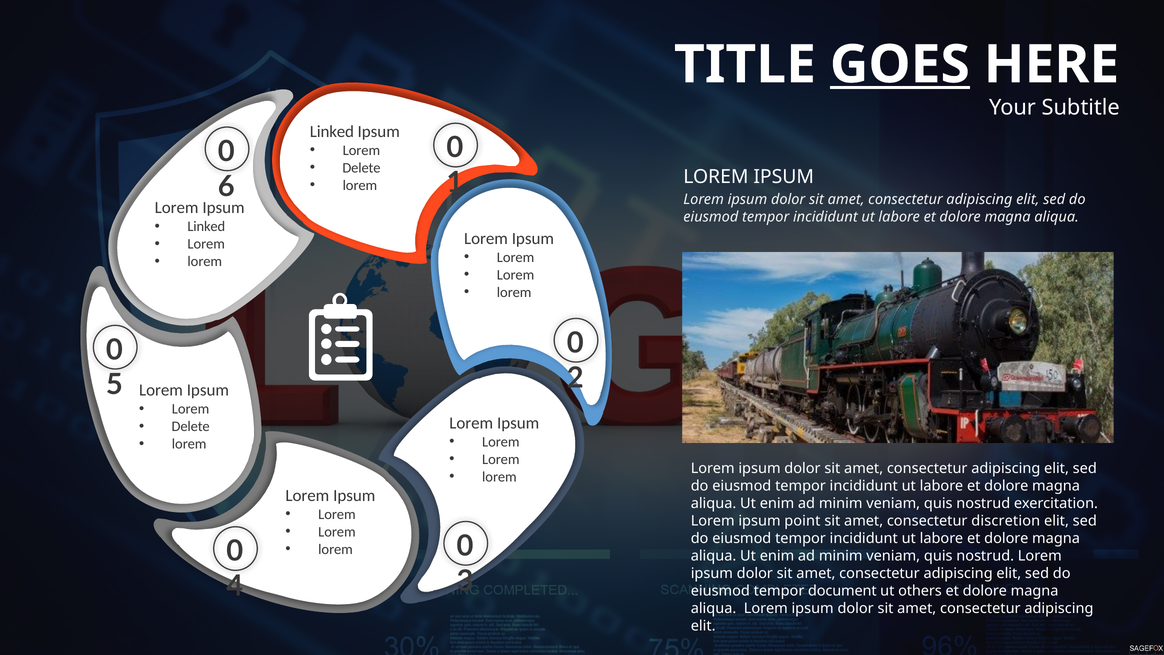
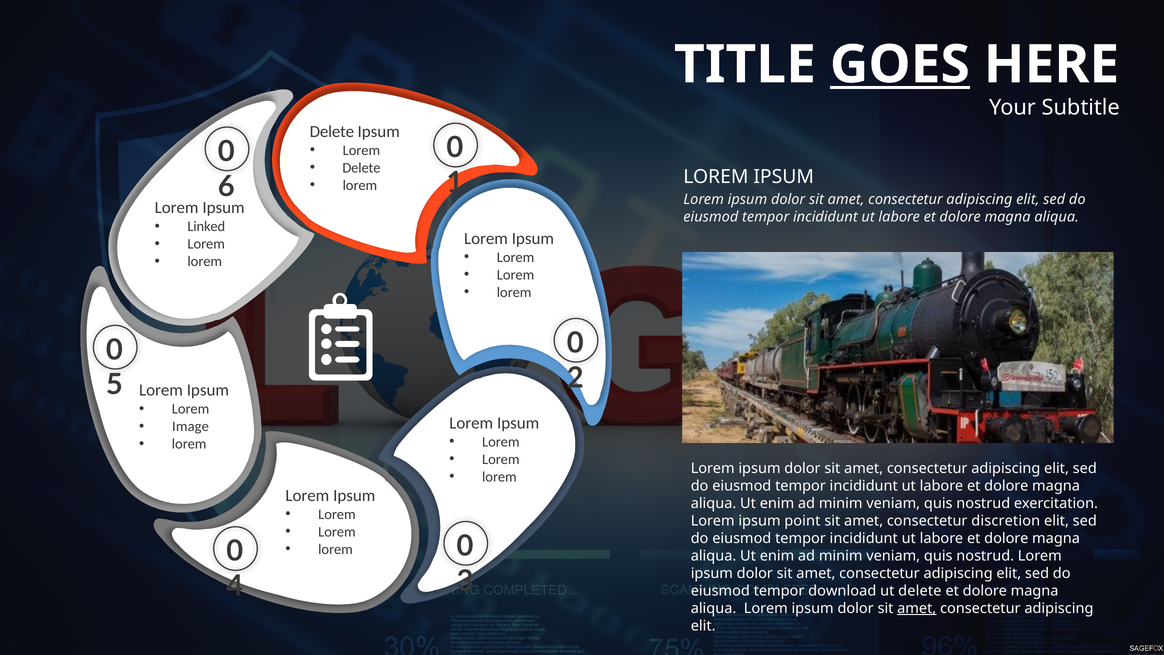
Linked: Linked -> Delete (332, 132)
Delete: Delete -> Image (191, 426)
document: document -> download (842, 591)
ut others: others -> delete (920, 591)
amet underline: none -> present (917, 608)
